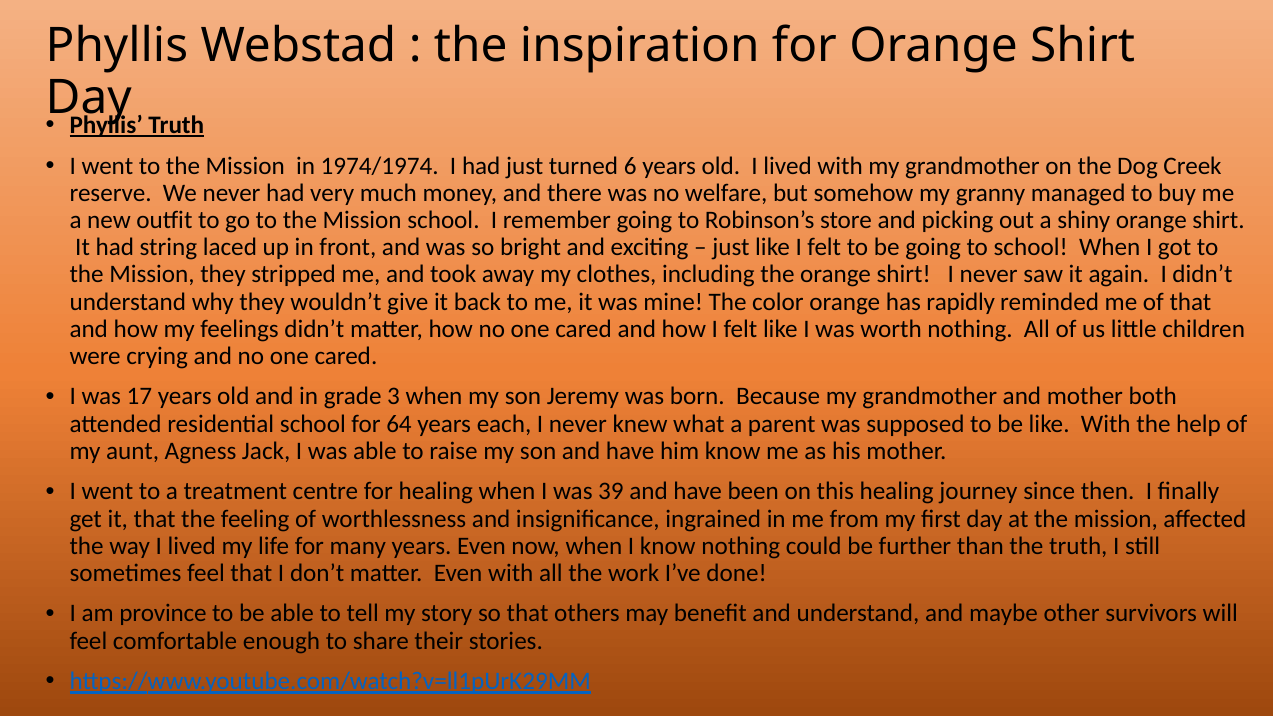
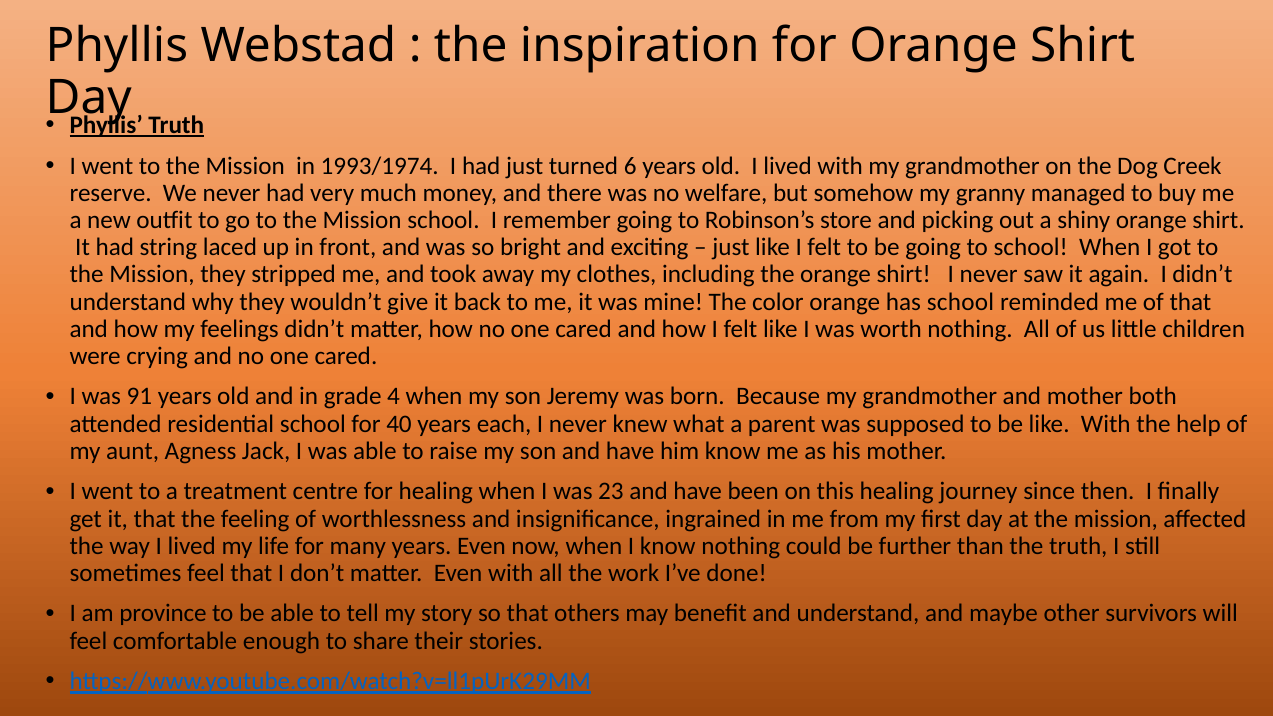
1974/1974: 1974/1974 -> 1993/1974 (380, 166)
has rapidly: rapidly -> school (960, 302)
17: 17 -> 91 (139, 397)
3: 3 -> 4 (394, 397)
64: 64 -> 40 (399, 424)
39: 39 -> 23 (611, 492)
